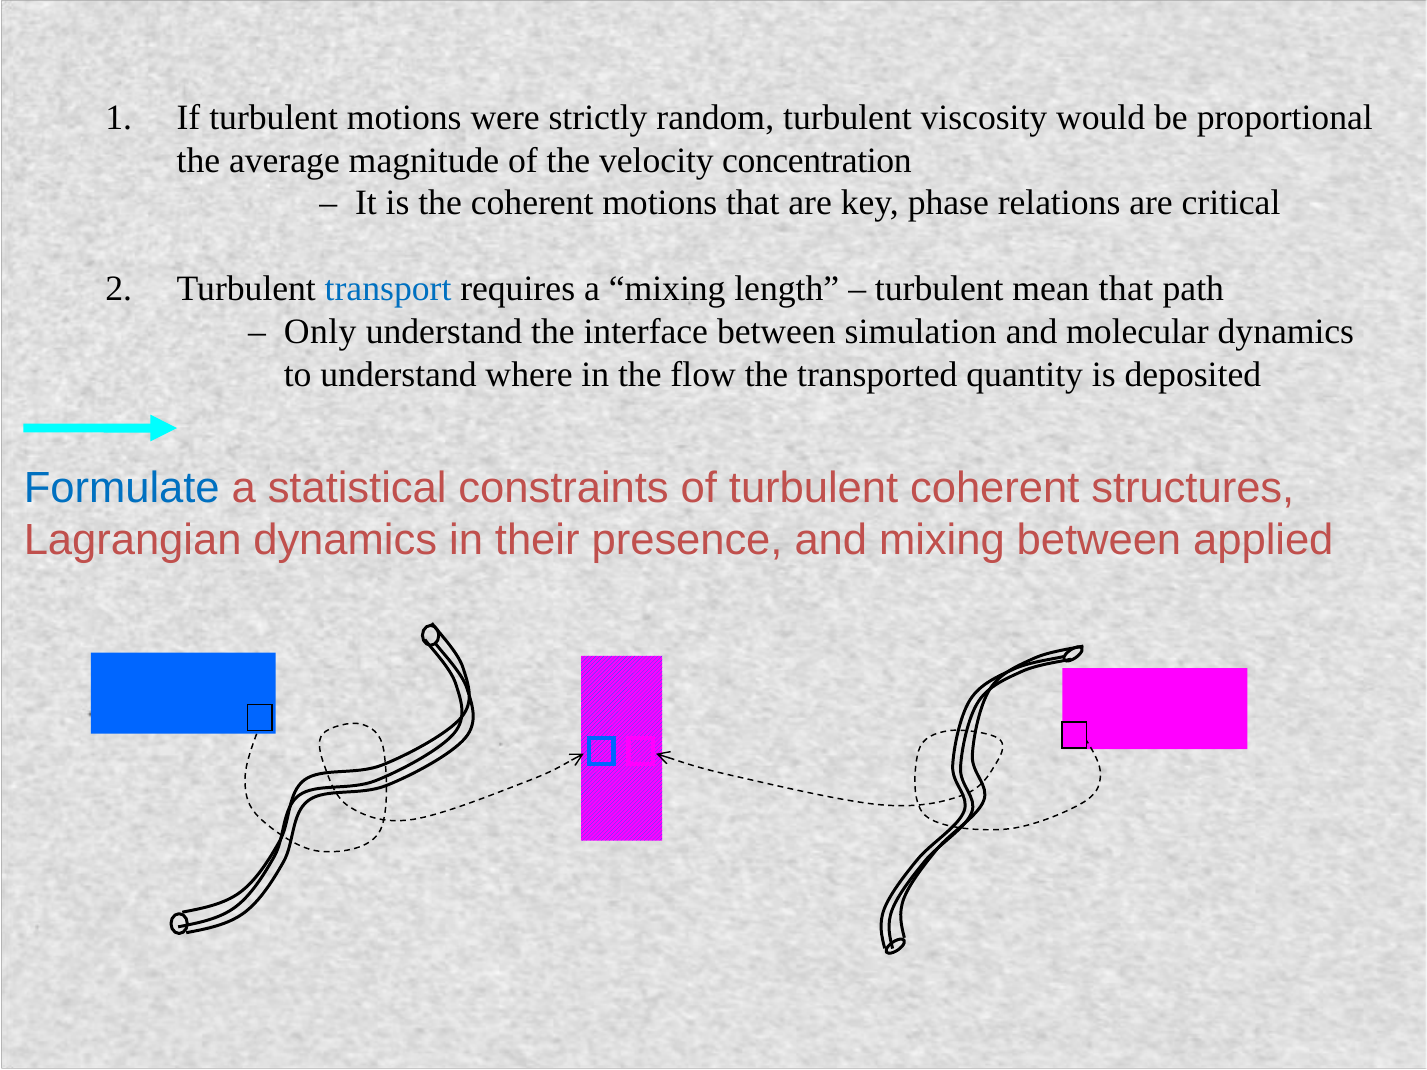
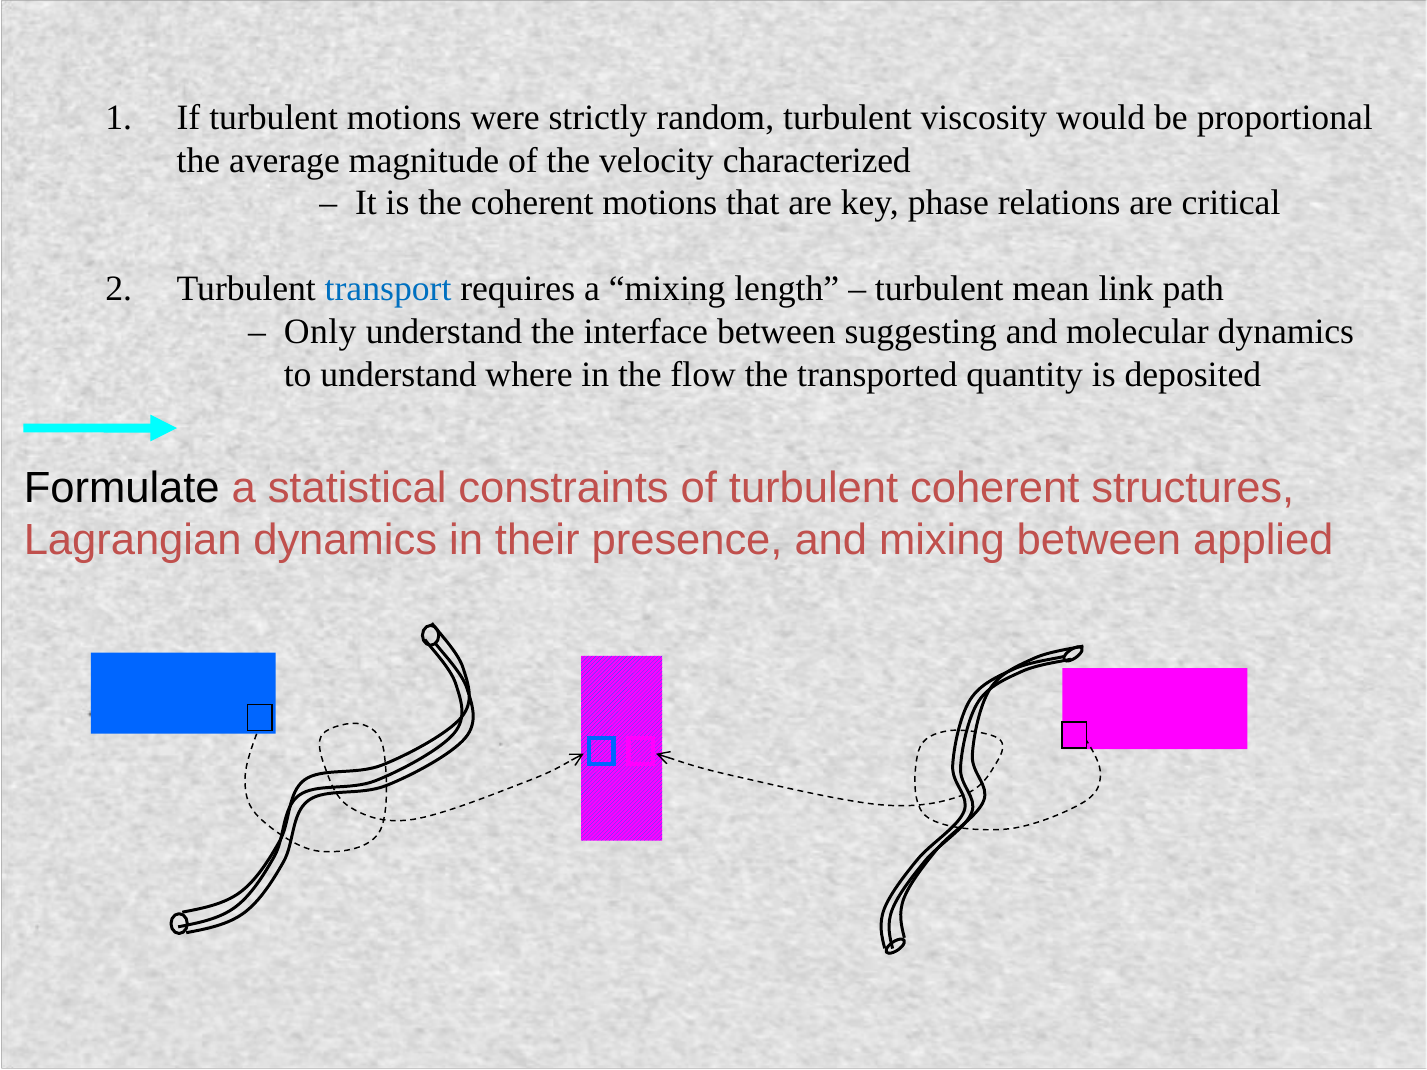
concentration: concentration -> characterized (817, 160)
mean that: that -> link (1126, 289)
simulation: simulation -> suggesting (921, 332)
Formulate colour: blue -> black (122, 488)
